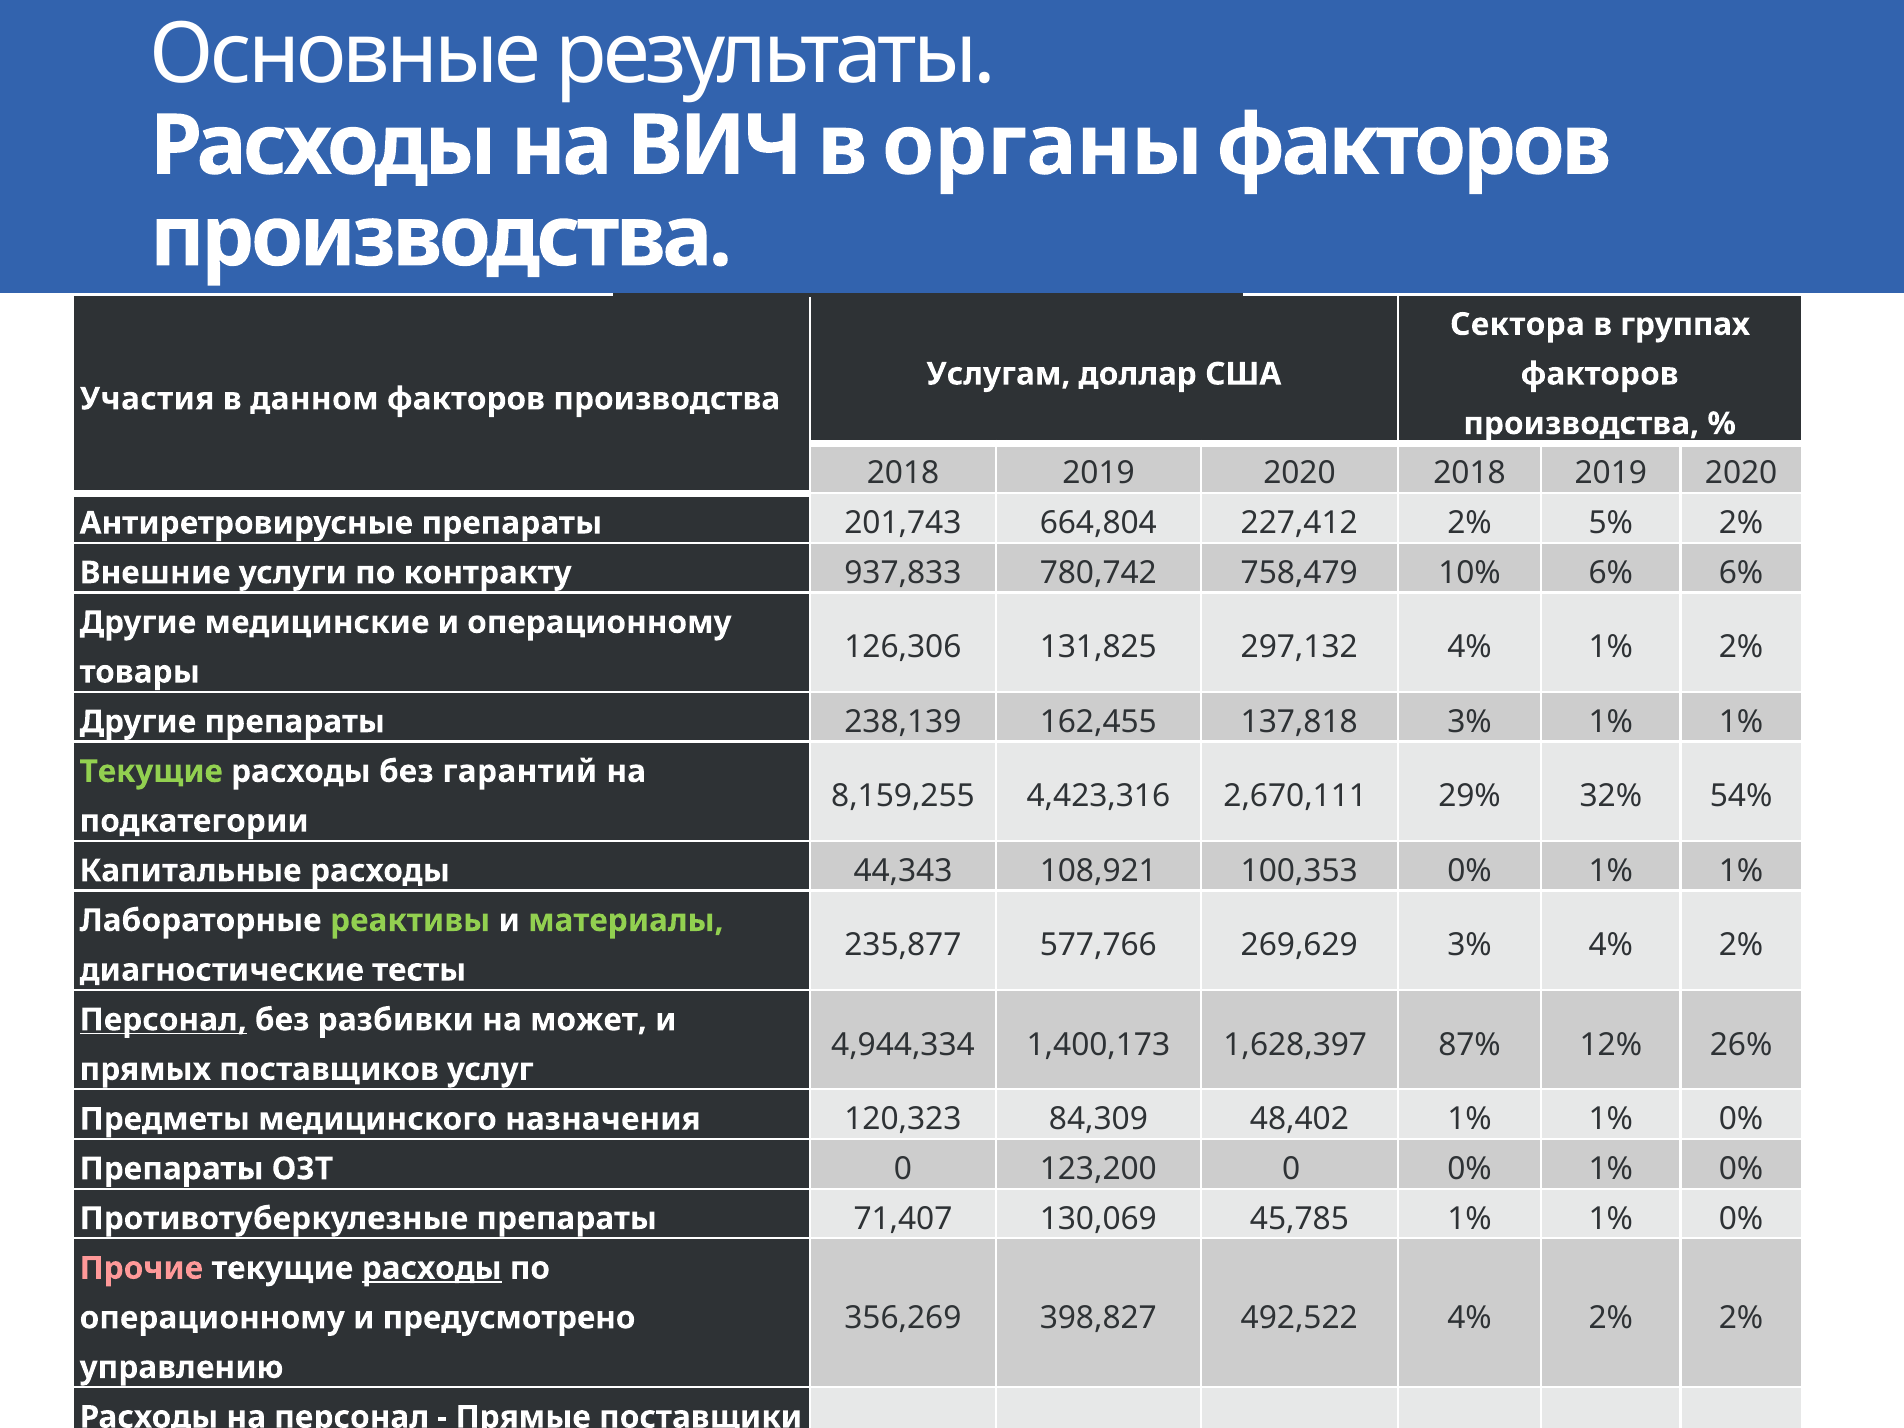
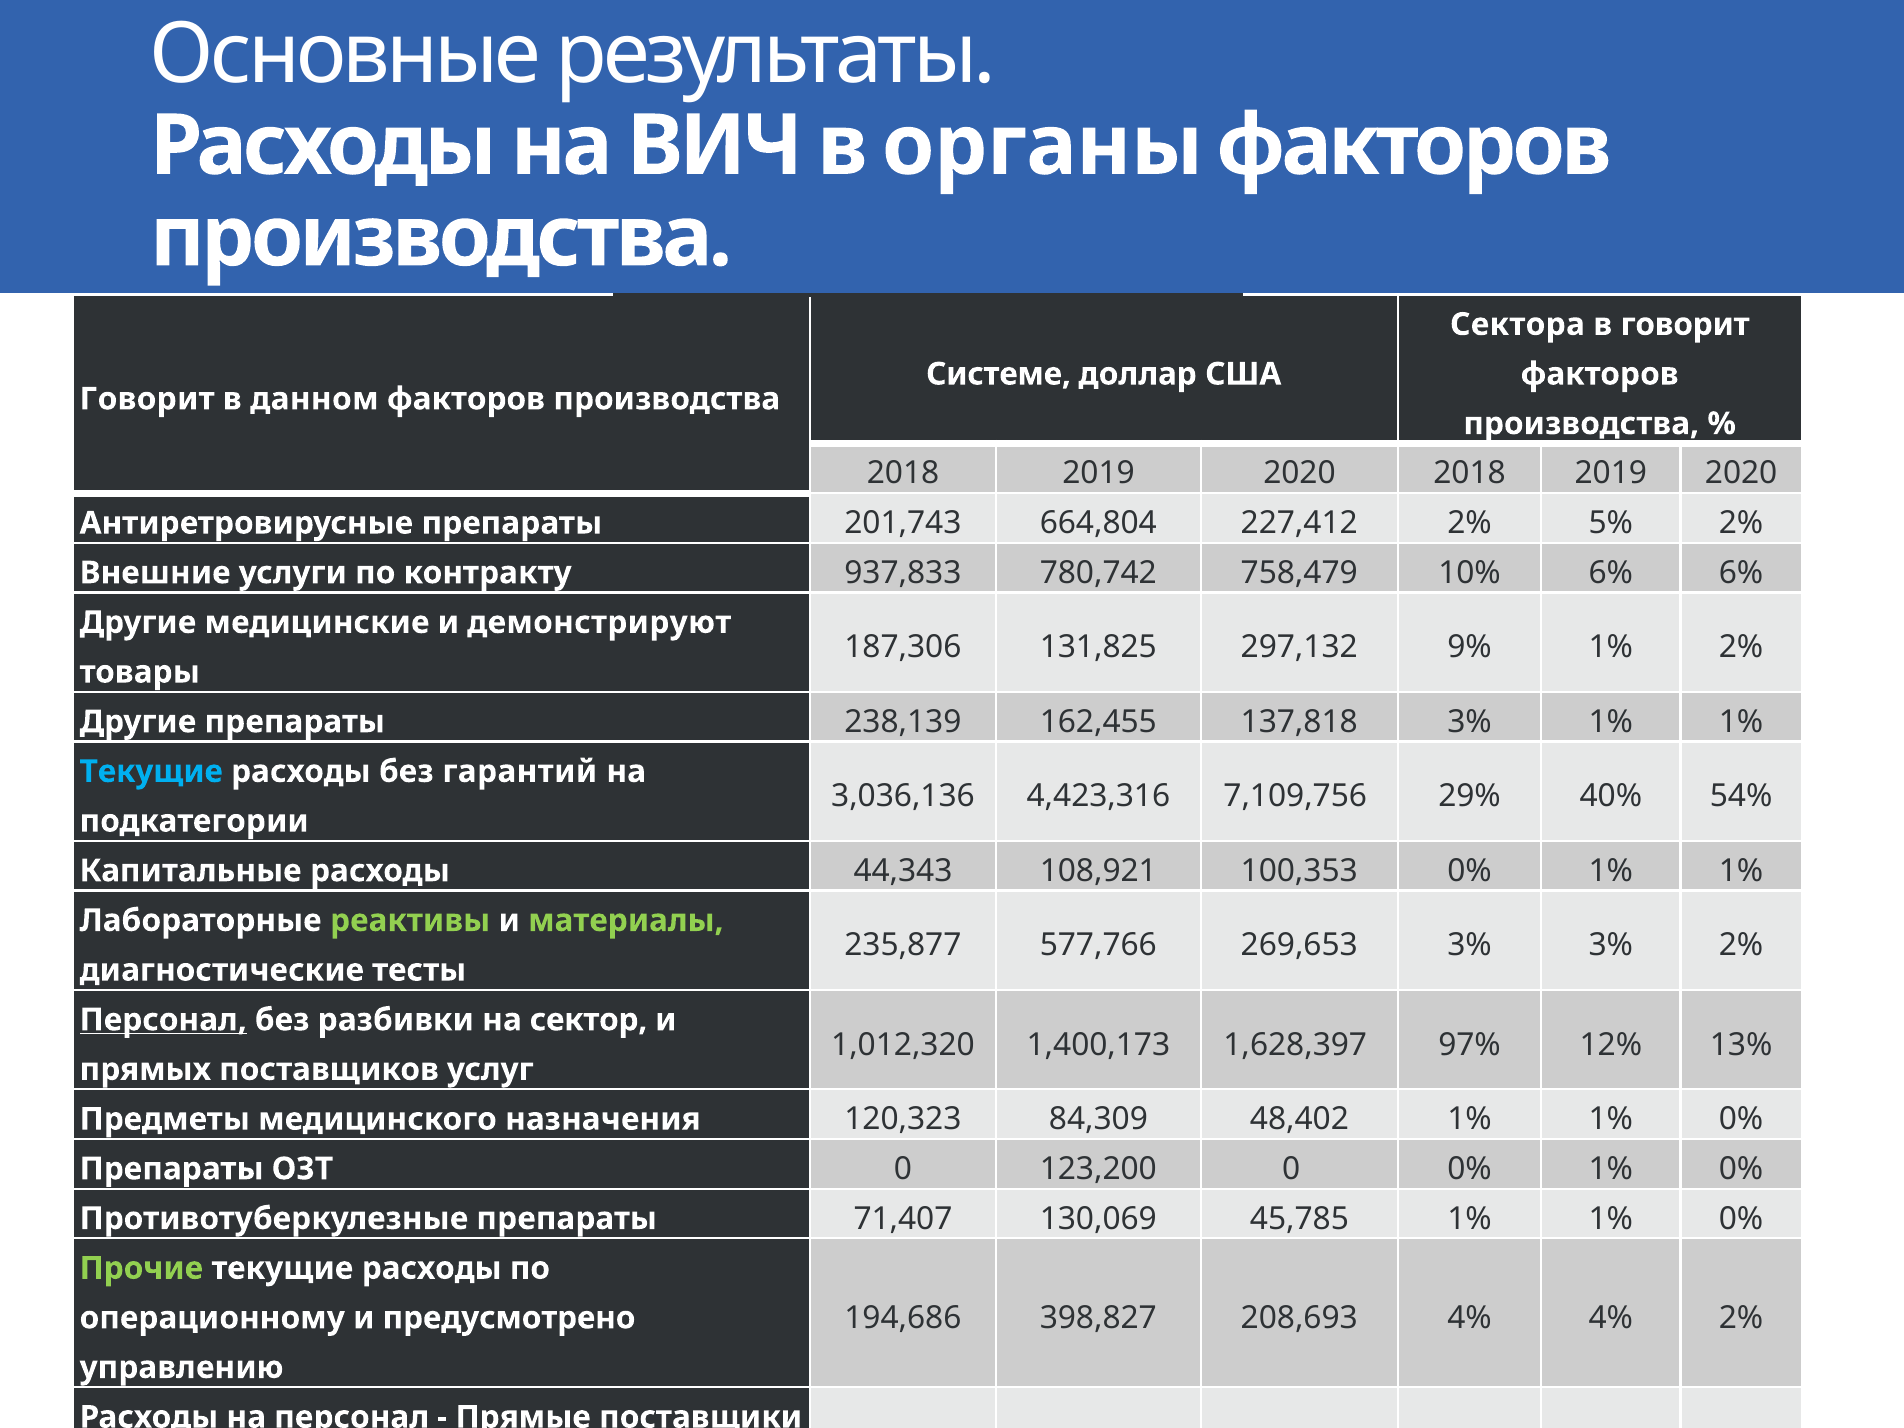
в группах: группах -> говорит (1685, 324)
Услугам: Услугам -> Системе (998, 374)
Участия: Участия -> Говорит (147, 399)
и операционному: операционному -> демонстрируют (599, 623)
126,306: 126,306 -> 187,306 (903, 647)
297,132 4%: 4% -> 9% (1469, 647)
Текущие colour: light green -> light blue (151, 772)
8,159,255: 8,159,255 -> 3,036,136 (903, 796)
2,670,111: 2,670,111 -> 7,109,756 (1295, 796)
32%: 32% -> 40% (1611, 796)
269,629: 269,629 -> 269,653 (1299, 945)
4%: 4% -> 3% (1611, 945)
может: может -> сектор (588, 1020)
4,944,334: 4,944,334 -> 1,012,320 (903, 1045)
87%: 87% -> 97% (1470, 1045)
26%: 26% -> 13% (1741, 1045)
Прочие colour: pink -> light green (141, 1268)
расходы underline: present -> none (432, 1268)
356,269: 356,269 -> 194,686 (903, 1318)
492,522: 492,522 -> 208,693 (1299, 1318)
2%: 2% -> 4% (1611, 1318)
